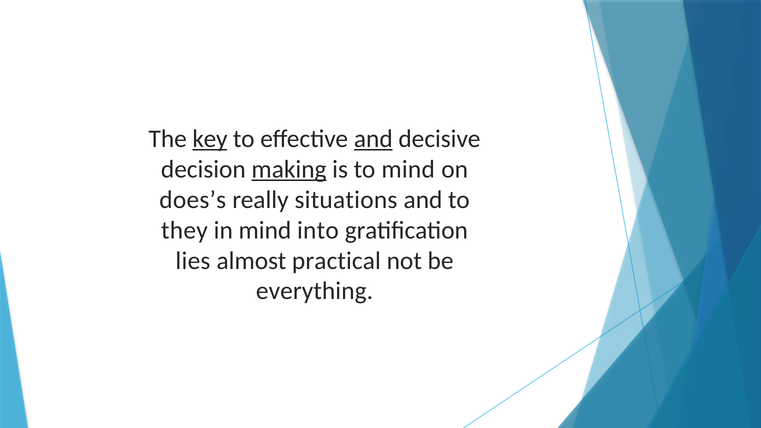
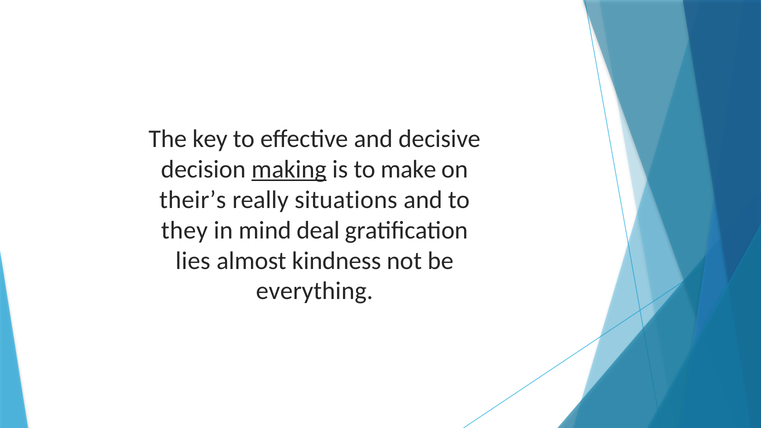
key underline: present -> none (210, 139)
and underline: present -> none (373, 139)
to mind: mind -> make (408, 169)
does’s: does’s -> their’s (193, 200)
into: into -> deal (318, 230)
practical: practical -> kindness (337, 261)
